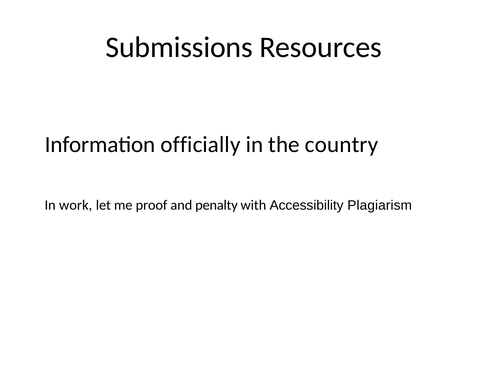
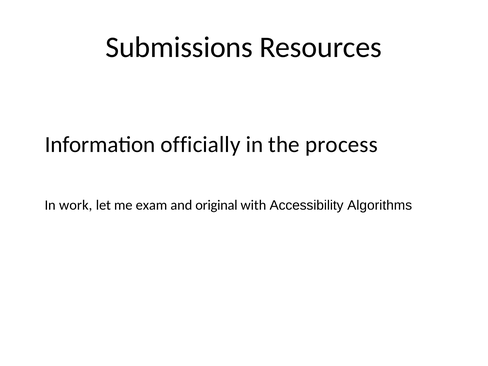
country: country -> process (341, 145)
proof: proof -> exam (151, 205)
penalty: penalty -> original (216, 205)
Plagiarism: Plagiarism -> Algorithms (380, 205)
